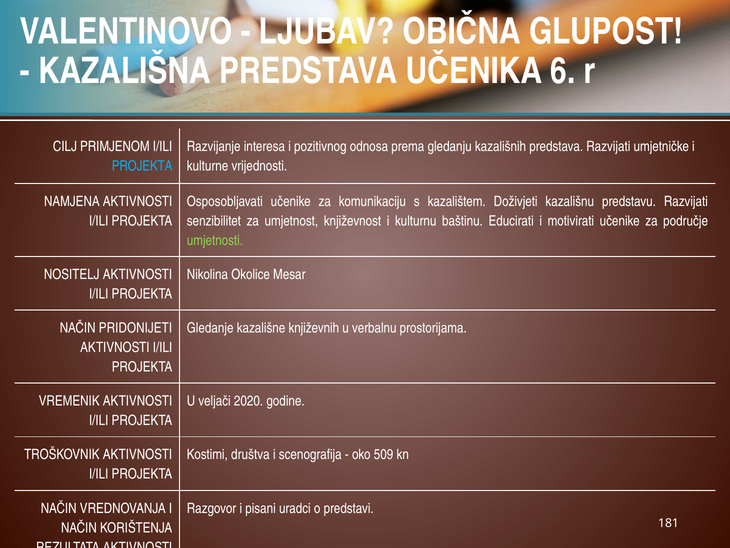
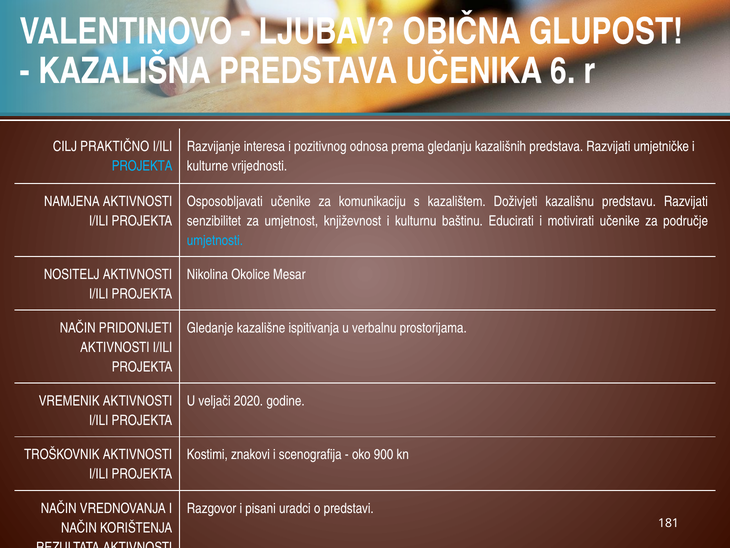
PRIMJENOM: PRIMJENOM -> PRAKTIČNO (115, 146)
umjetnosti colour: light green -> light blue (215, 240)
književnih: književnih -> ispitivanja (314, 328)
društva: društva -> znakovi (250, 454)
509: 509 -> 900 (384, 454)
